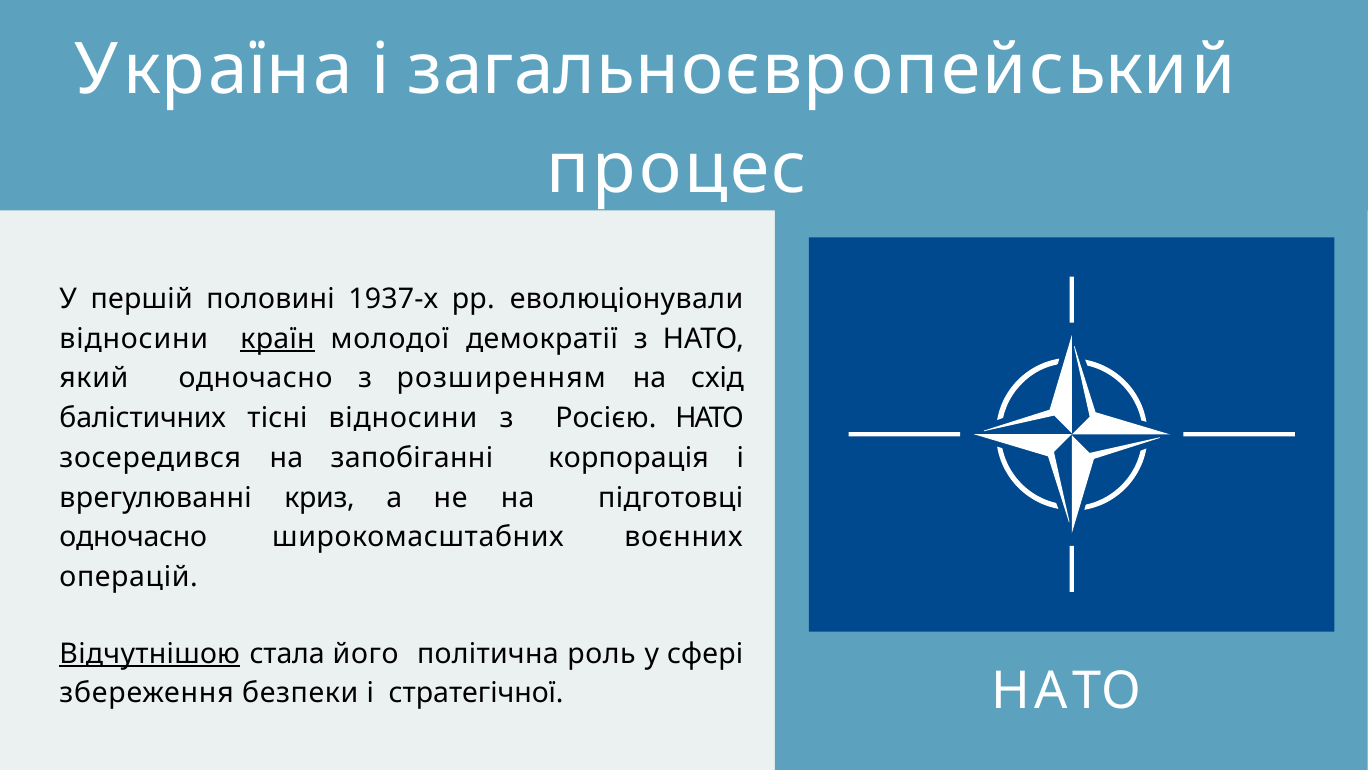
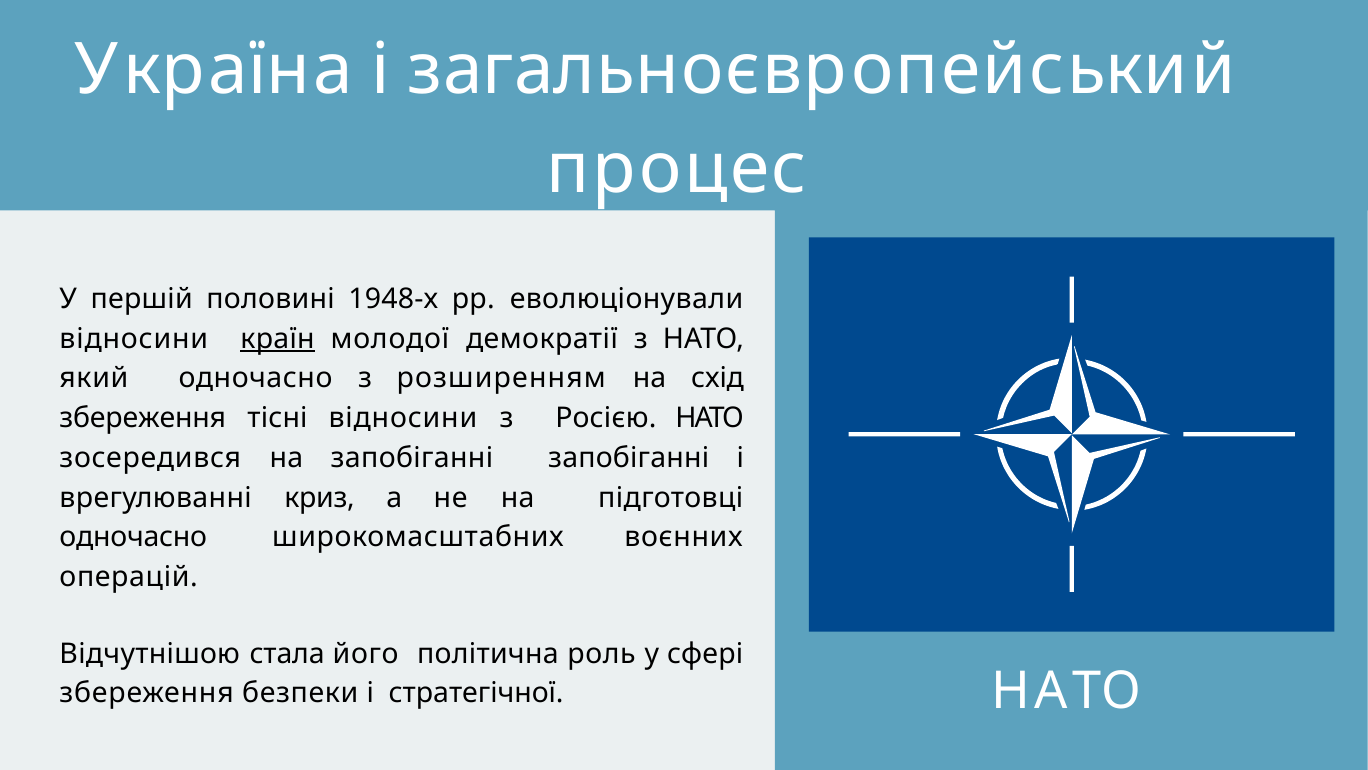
1937-х: 1937-х -> 1948-х (393, 299)
балістичних: балістичних -> збереження (143, 418)
запобіганні корпорація: корпорація -> запобіганні (629, 458)
Відчутнішою underline: present -> none (150, 653)
